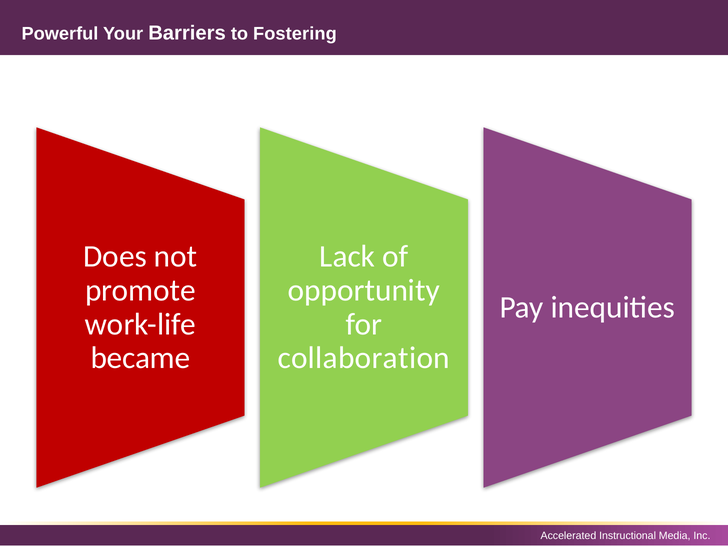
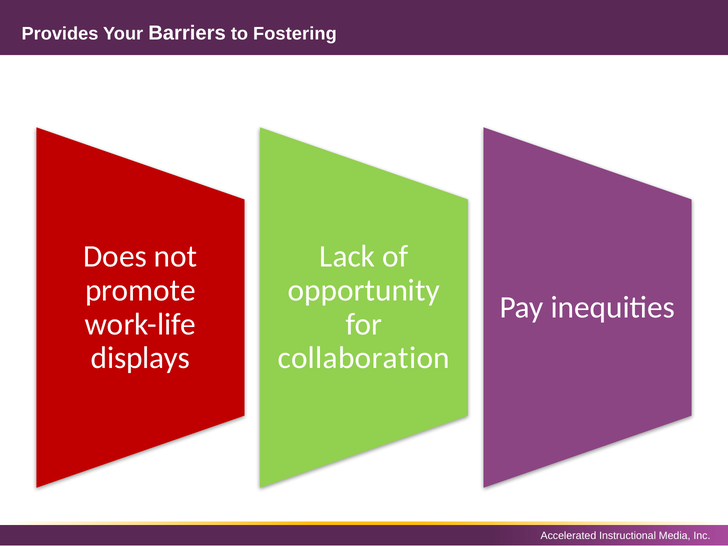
Powerful: Powerful -> Provides (60, 34)
became: became -> displays (140, 358)
